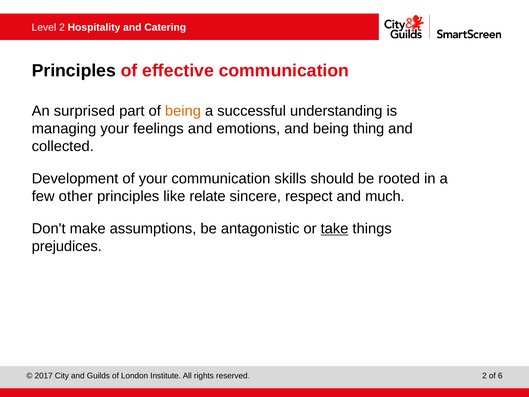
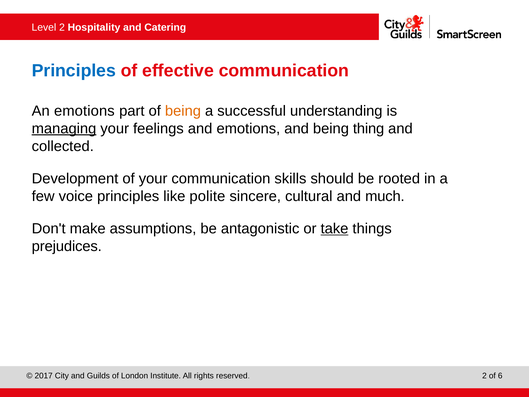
Principles colour: black -> blue (74, 70)
An surprised: surprised -> emotions (84, 111)
managing underline: none -> present (64, 129)
other: other -> voice (76, 196)
relate: relate -> polite (207, 196)
respect: respect -> cultural (309, 196)
